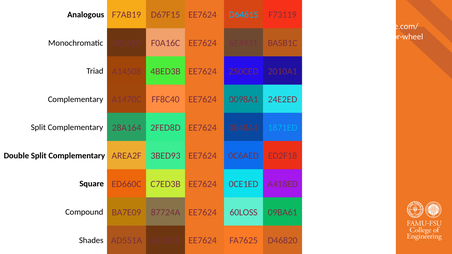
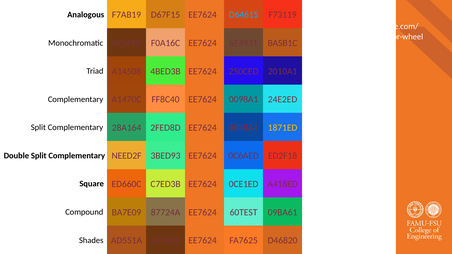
1871ED colour: light blue -> yellow (283, 128)
AREA2F: AREA2F -> NEED2F (127, 156)
60LOSS: 60LOSS -> 60TEST (244, 212)
